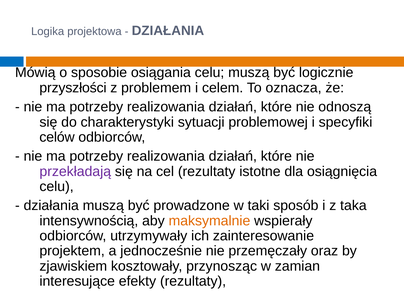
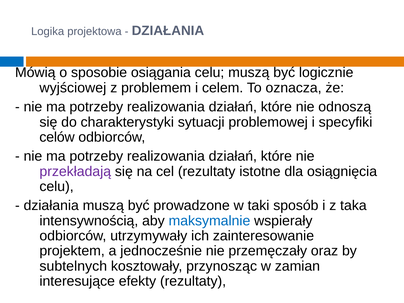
przyszłości: przyszłości -> wyjściowej (73, 88)
maksymalnie colour: orange -> blue (209, 221)
zjawiskiem: zjawiskiem -> subtelnych (73, 266)
